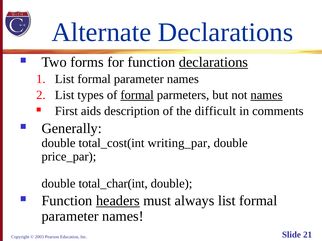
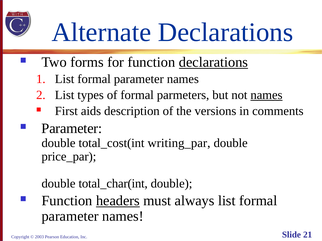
formal underline: present -> none (137, 95)
difficult: difficult -> versions (215, 111)
Generally: Generally -> Parameter (72, 129)
